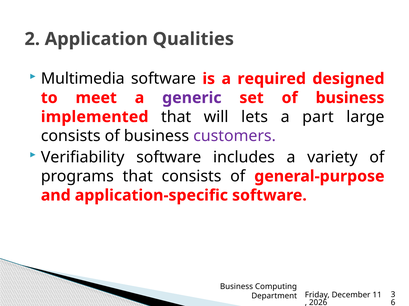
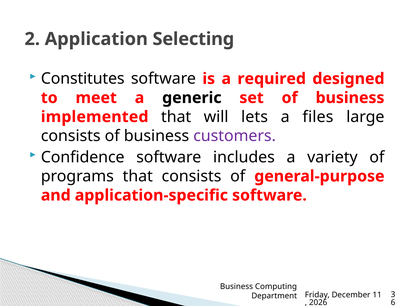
Qualities: Qualities -> Selecting (193, 39)
Multimedia: Multimedia -> Constitutes (83, 79)
generic colour: purple -> black (192, 98)
part: part -> files (318, 117)
Verifiability: Verifiability -> Confidence (83, 158)
